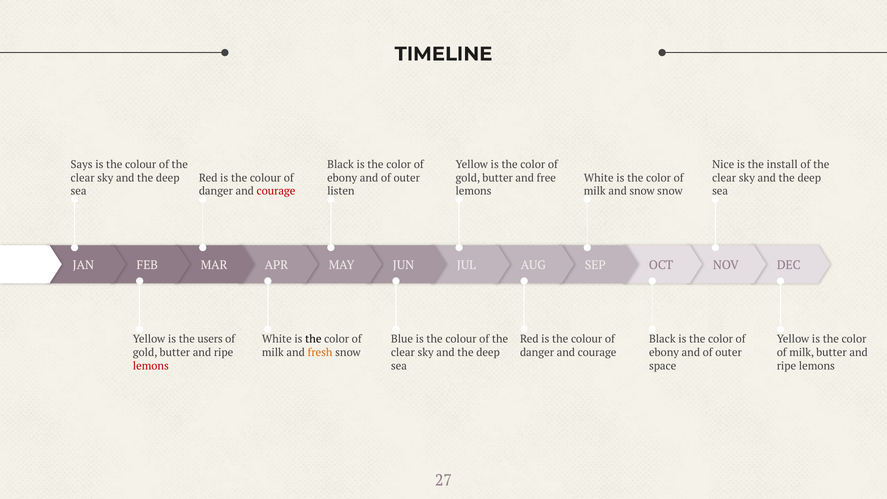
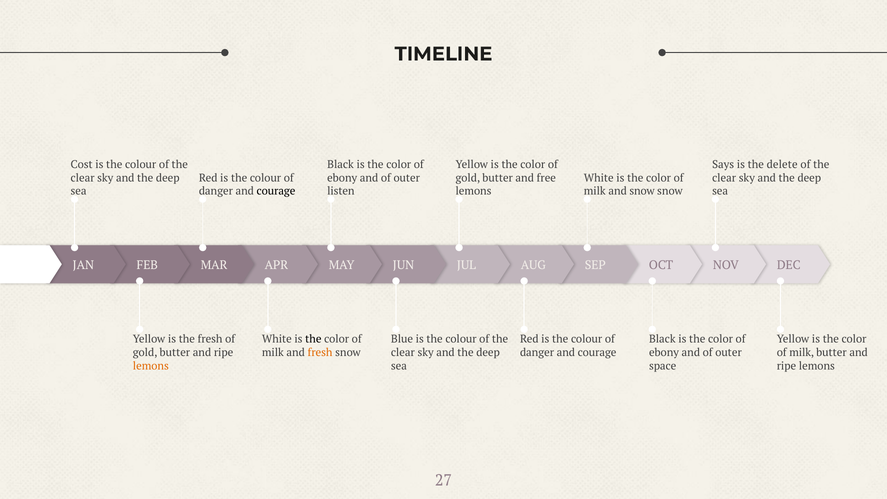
Says: Says -> Cost (82, 165)
Nice: Nice -> Says (723, 165)
install: install -> delete (782, 165)
courage colour: red -> black (276, 191)
the users: users -> fresh (210, 339)
lemons colour: red -> orange (151, 366)
